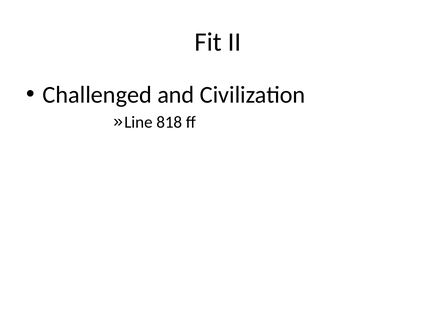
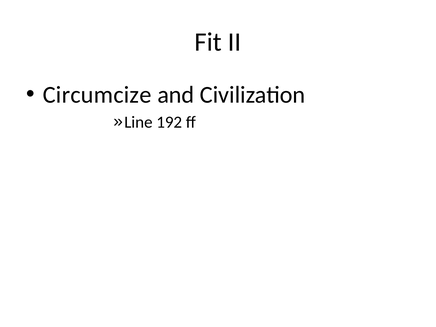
Challenged: Challenged -> Circumcize (97, 95)
818: 818 -> 192 (169, 122)
